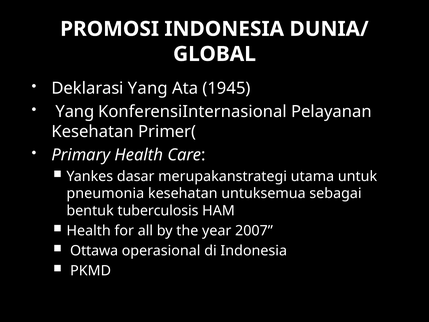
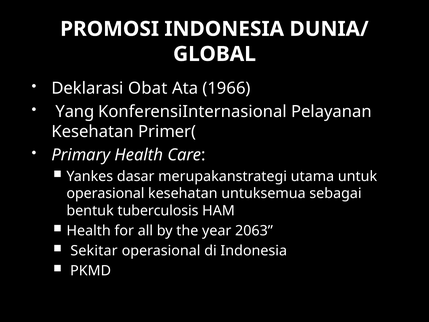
Deklarasi Yang: Yang -> Obat (148, 88)
1945: 1945 -> 1966 (226, 88)
pneumonia: pneumonia -> operasional (105, 193)
2007: 2007 -> 2063 (254, 231)
Ottawa: Ottawa -> Sekitar (94, 251)
